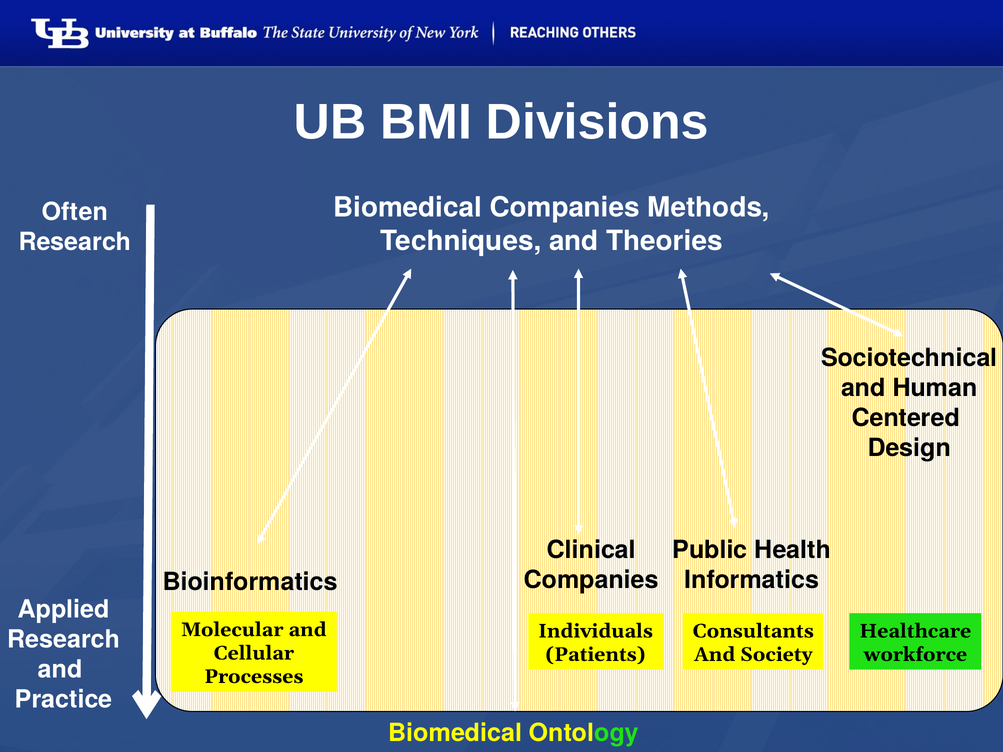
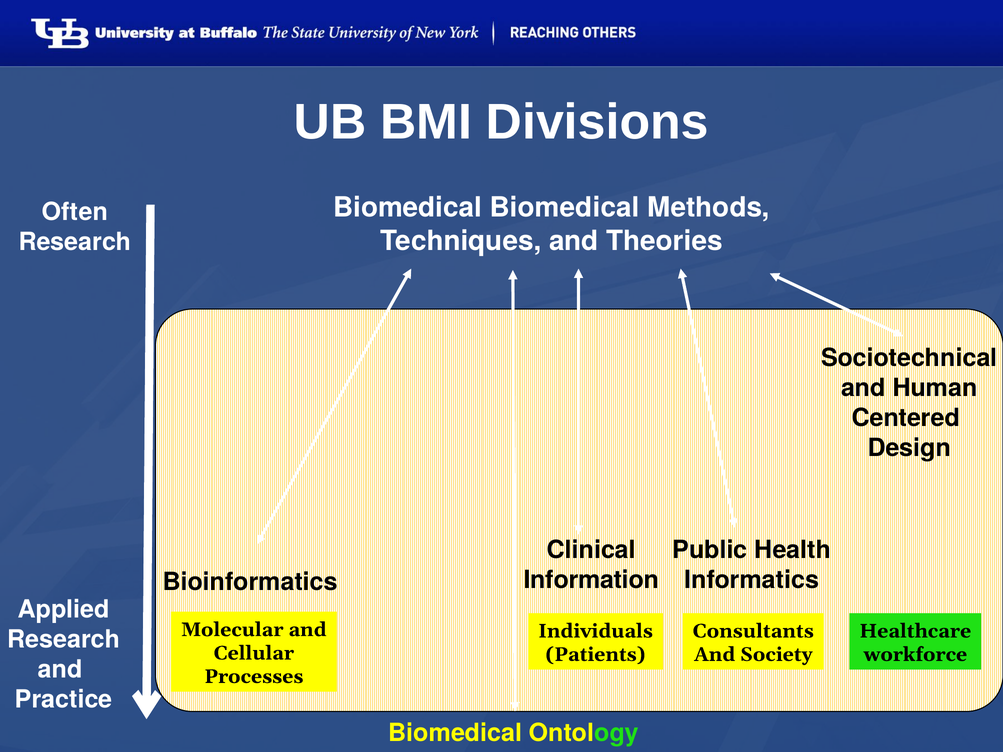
Biomedical Companies: Companies -> Biomedical (565, 207)
Companies: Companies -> Information (591, 580)
